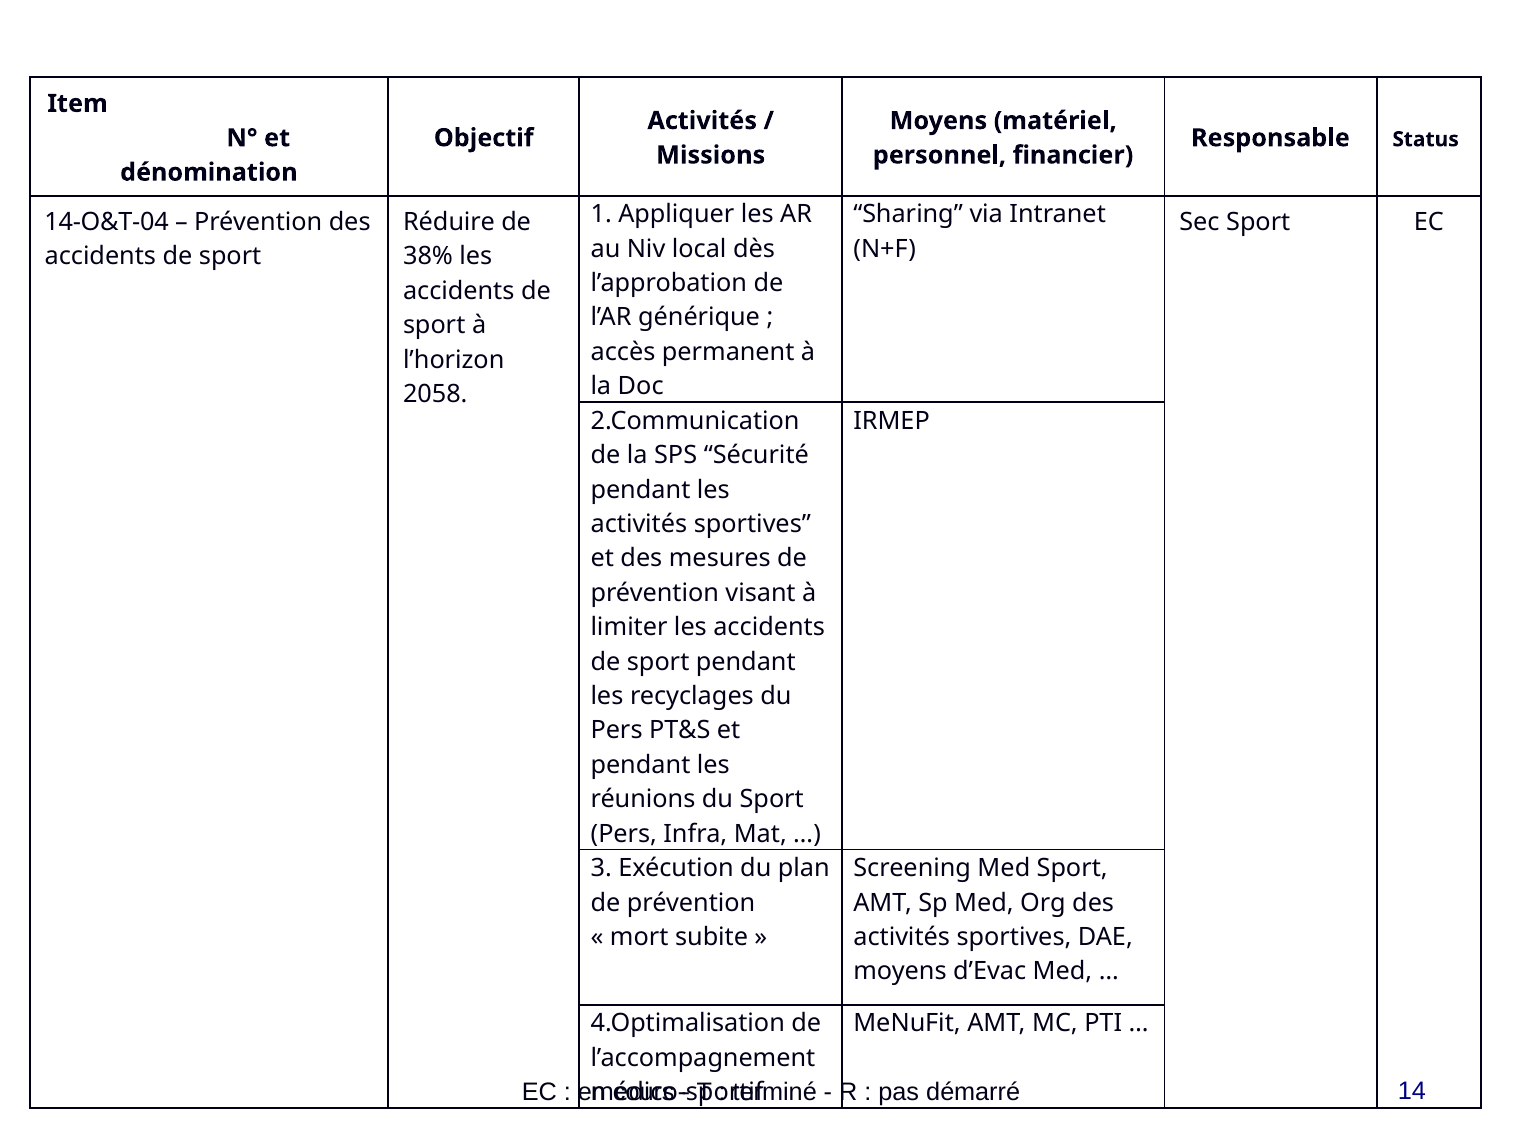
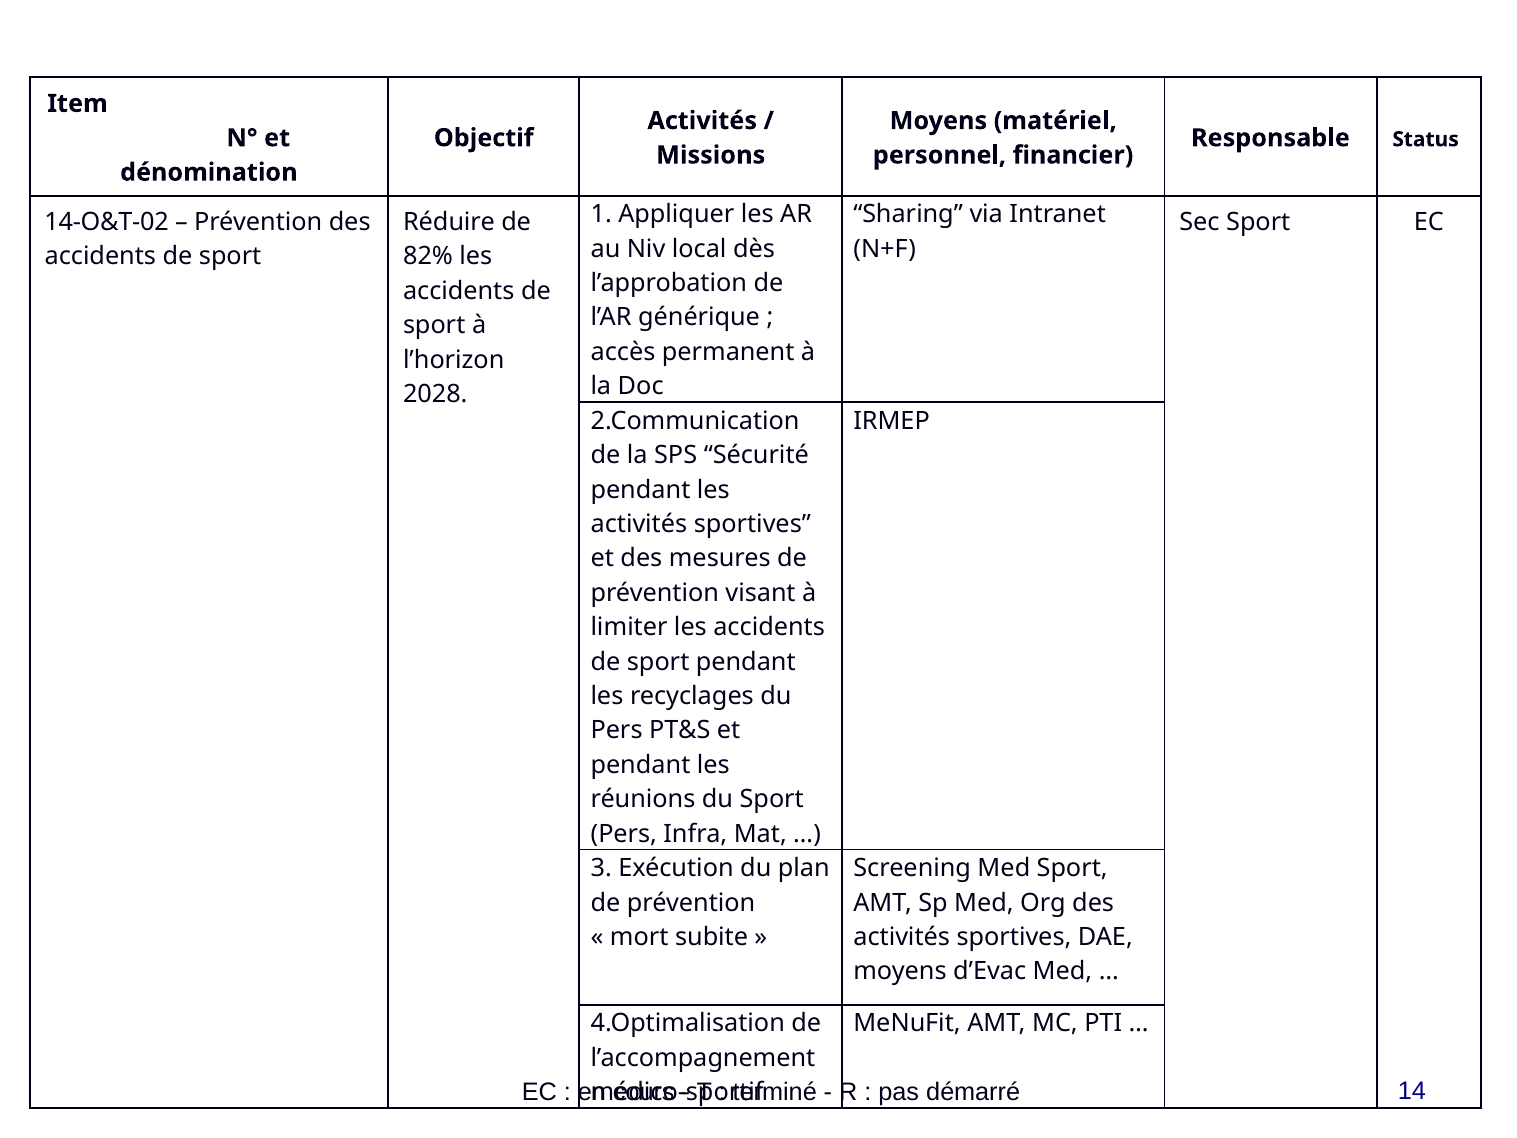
14-O&T-04: 14-O&T-04 -> 14-O&T-02 (107, 222)
38%: 38% -> 82% (428, 257)
2058: 2058 -> 2028 (435, 394)
